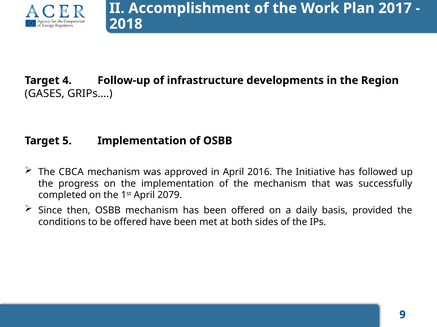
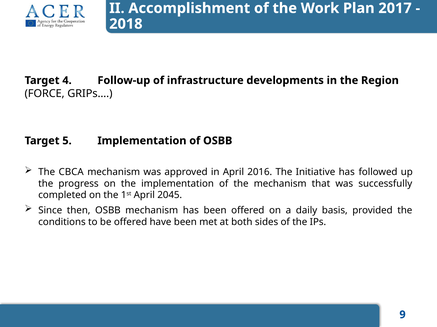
GASES: GASES -> FORCE (45, 94)
2079: 2079 -> 2045 (170, 196)
